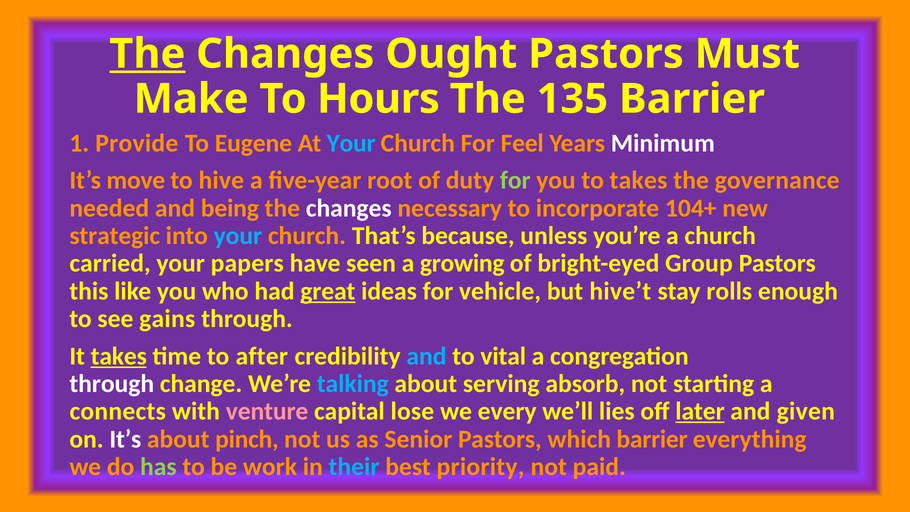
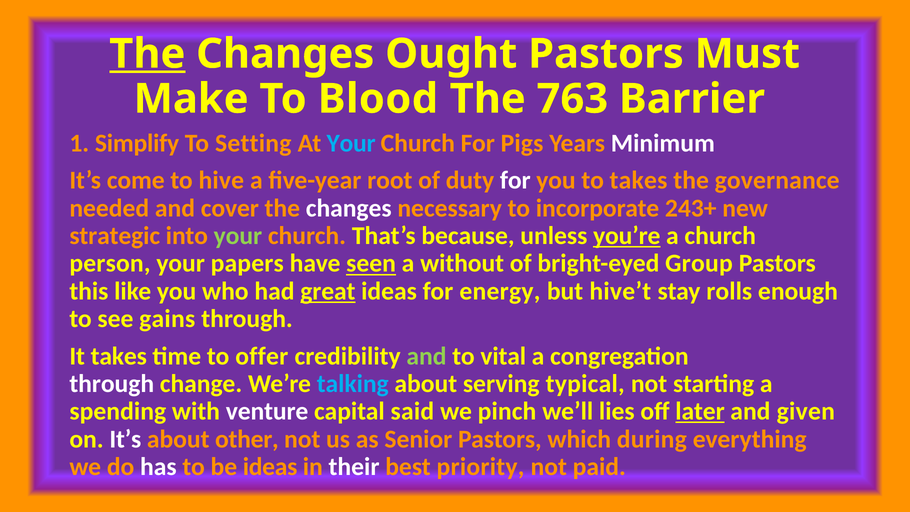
Hours: Hours -> Blood (378, 99)
135: 135 -> 763 (572, 99)
Provide: Provide -> Simplify (137, 143)
Eugene: Eugene -> Setting (253, 143)
Feel: Feel -> Pigs (522, 143)
move: move -> come (136, 180)
for colour: light green -> white (515, 180)
being: being -> cover (230, 208)
104+: 104+ -> 243+ (691, 208)
your colour: light blue -> light green (238, 236)
you’re underline: none -> present (627, 236)
carried: carried -> person (110, 263)
seen underline: none -> present (371, 263)
growing: growing -> without (462, 263)
vehicle: vehicle -> energy (500, 291)
takes underline: present -> none (119, 356)
after: after -> offer (262, 356)
and colour: light blue -> light green (426, 356)
absorb: absorb -> typical (585, 384)
connects: connects -> spending (118, 411)
venture colour: pink -> white (267, 411)
lose: lose -> said (412, 411)
every: every -> pinch (507, 411)
pinch: pinch -> other (247, 439)
which barrier: barrier -> during (652, 439)
has colour: light green -> white (158, 467)
be work: work -> ideas (270, 467)
their colour: light blue -> white (354, 467)
